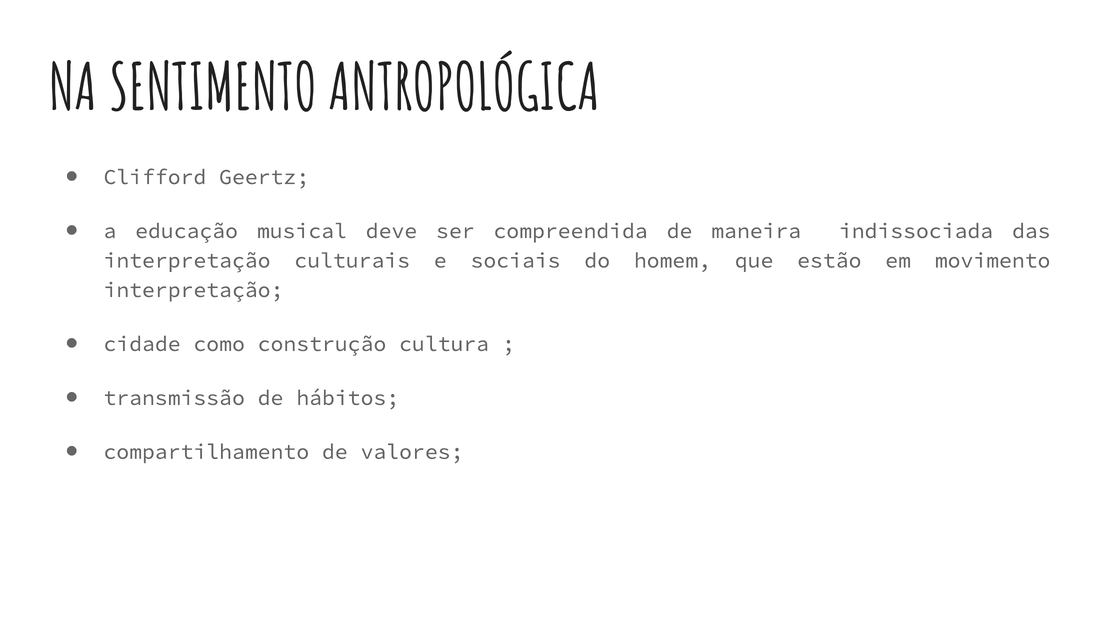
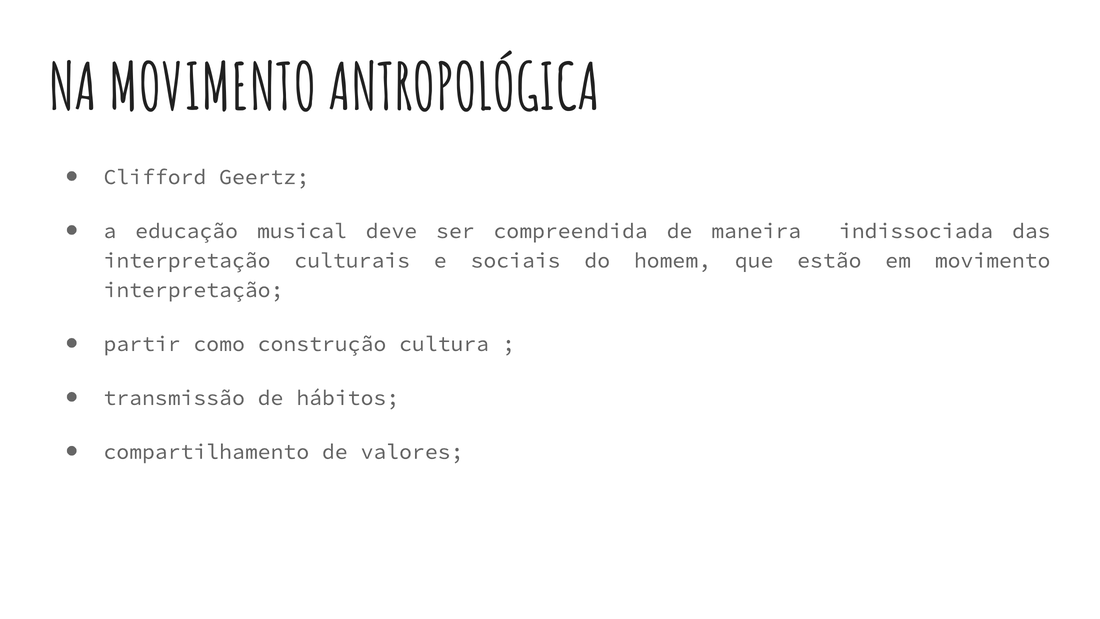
NA SENTIMENTO: SENTIMENTO -> MOVIMENTO (213, 89)
cidade: cidade -> partir (142, 344)
